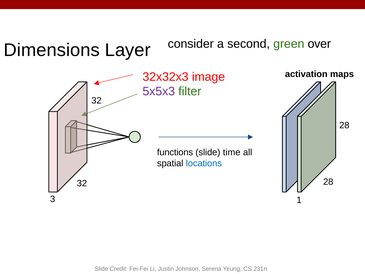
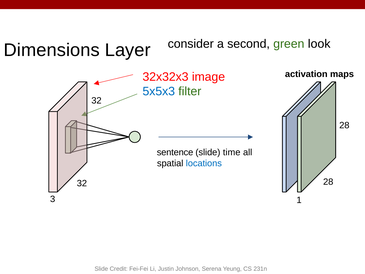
over: over -> look (319, 44)
5x5x3 colour: purple -> blue (159, 91)
functions: functions -> sentence (175, 152)
